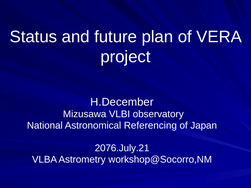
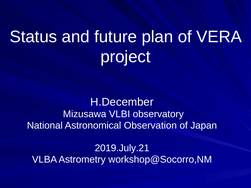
Referencing: Referencing -> Observation (150, 126)
2076.July.21: 2076.July.21 -> 2019.July.21 (122, 148)
